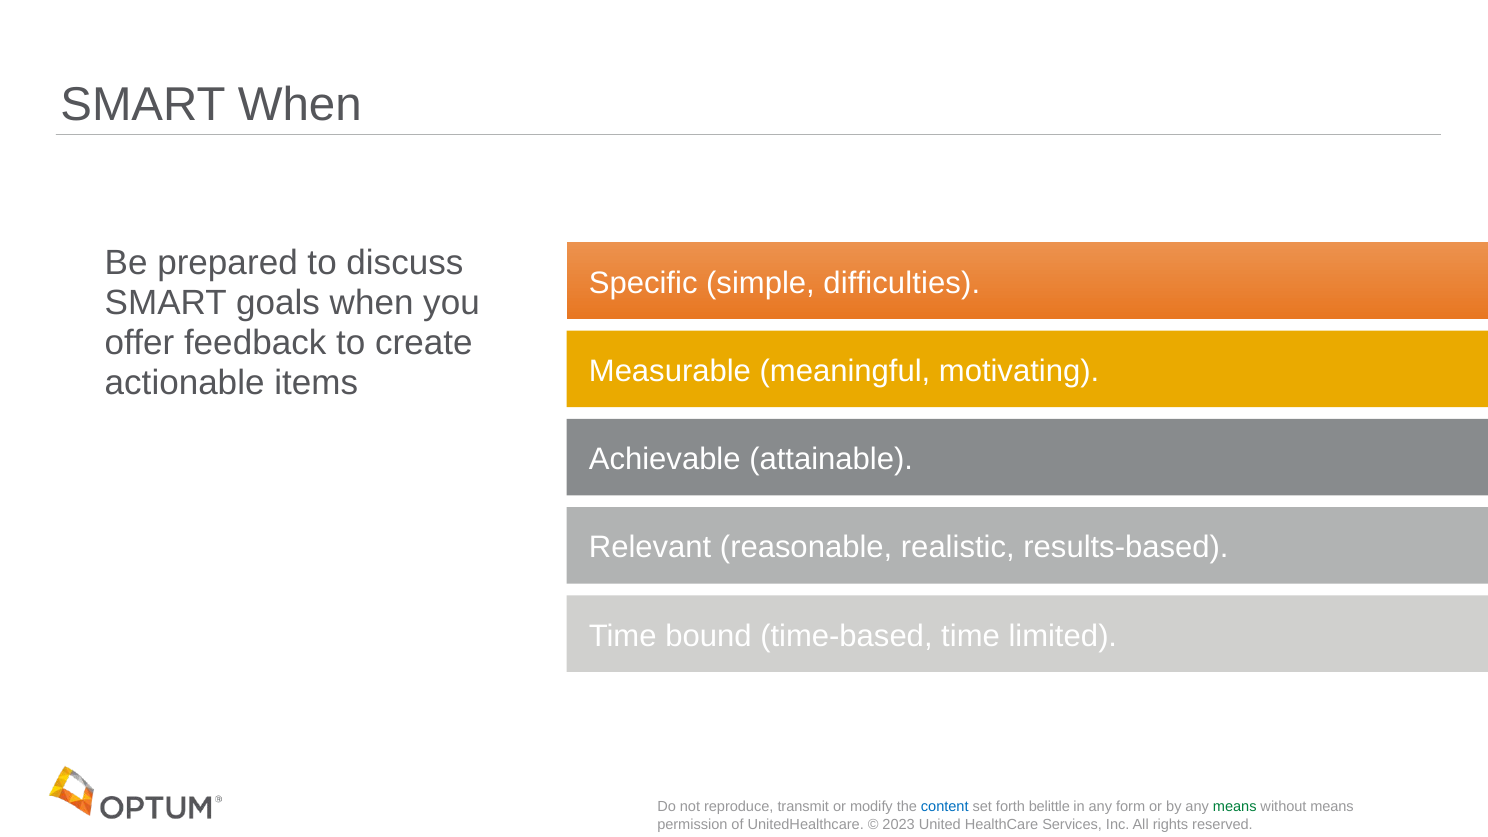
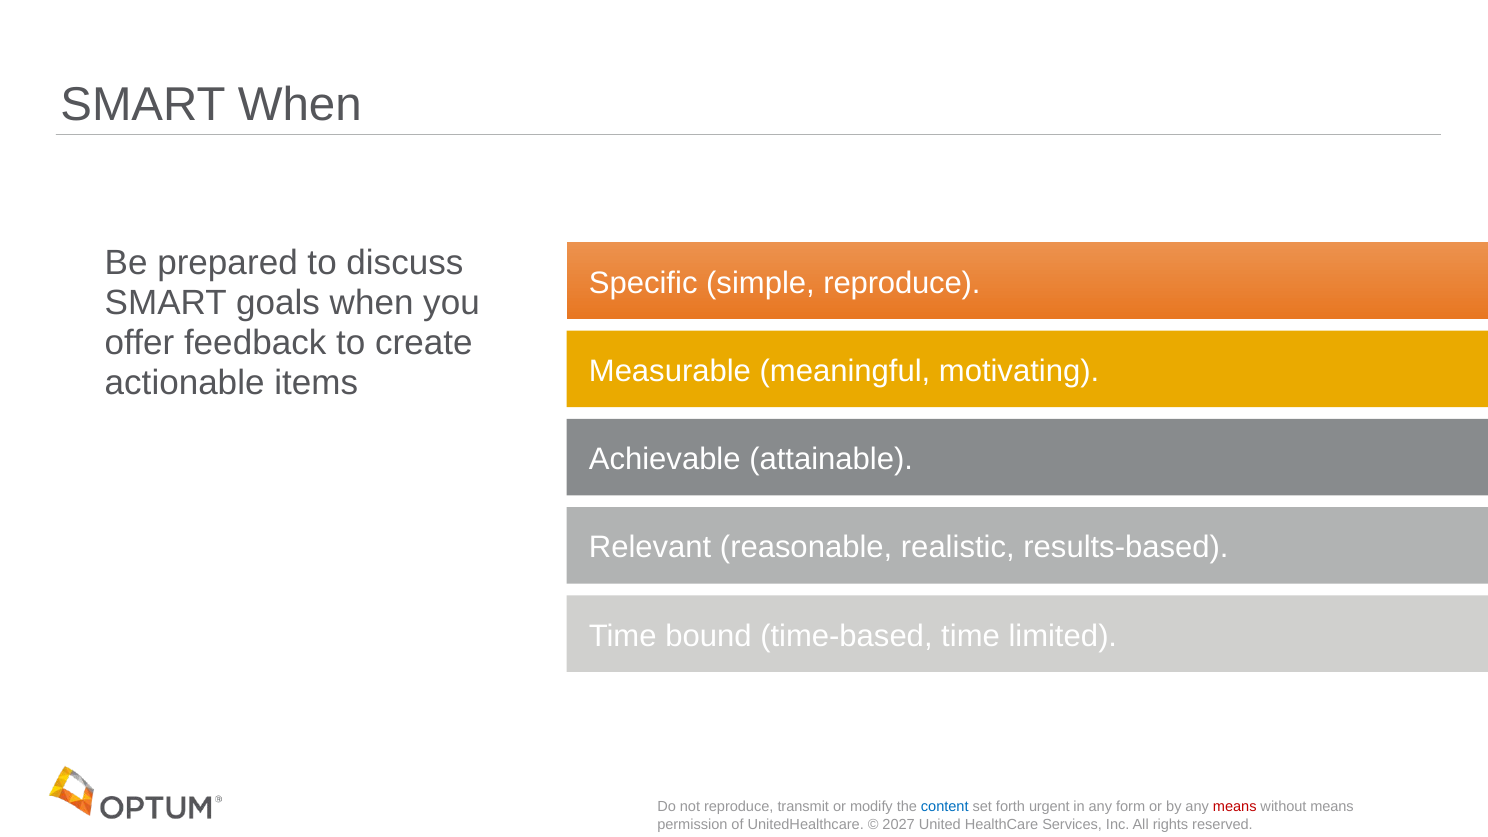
simple difficulties: difficulties -> reproduce (902, 283)
belittle: belittle -> urgent (1049, 807)
means colour: green -> red (1235, 807)
2023: 2023 -> 2027 (899, 824)
